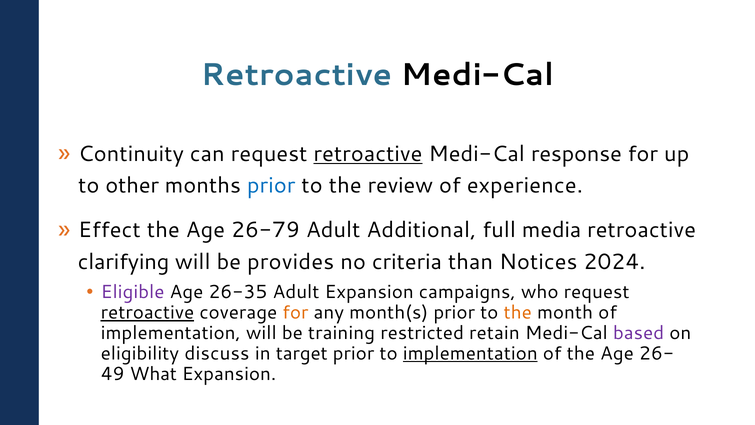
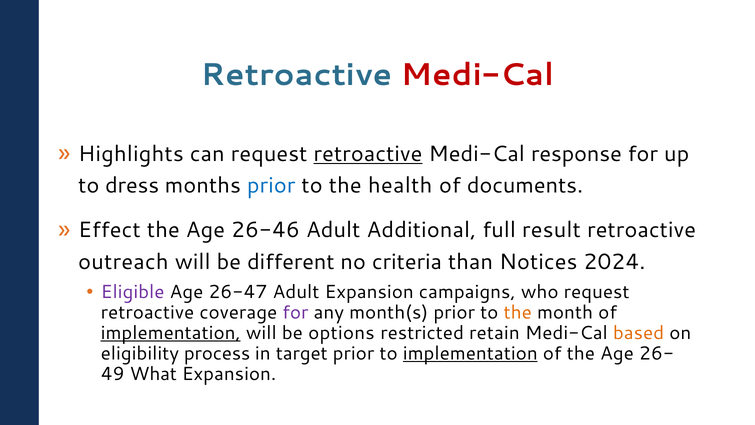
Medi-Cal colour: black -> red (477, 75)
Continuity: Continuity -> Highlights (131, 154)
other: other -> dress (132, 186)
review: review -> health (400, 186)
experience: experience -> documents (525, 186)
26-79: 26-79 -> 26-46 (265, 230)
media: media -> result (551, 230)
clarifying: clarifying -> outreach (123, 262)
provides: provides -> different (291, 262)
26-35: 26-35 -> 26-47 (238, 292)
retroactive underline: present -> none (147, 312)
for colour: orange -> purple (295, 312)
implementation underline: none -> present (171, 333)
training: training -> options (341, 333)
based colour: purple -> orange (639, 333)
discuss: discuss -> process (217, 353)
